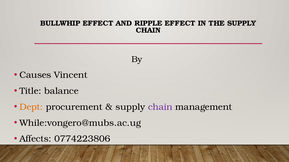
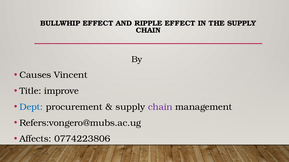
balance: balance -> improve (62, 91)
Dept colour: orange -> blue (31, 107)
While:vongero@mubs.ac.ug: While:vongero@mubs.ac.ug -> Refers:vongero@mubs.ac.ug (80, 123)
